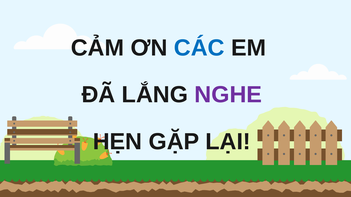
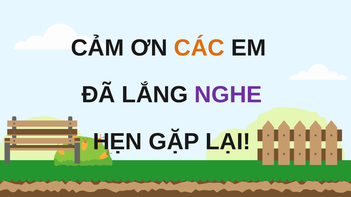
CÁC colour: blue -> orange (199, 48)
